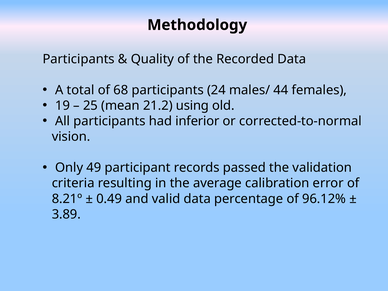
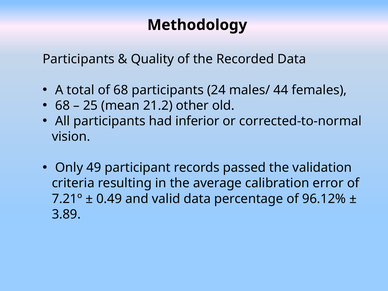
19: 19 -> 68 (63, 106)
using: using -> other (192, 106)
8.21º: 8.21º -> 7.21º (67, 199)
